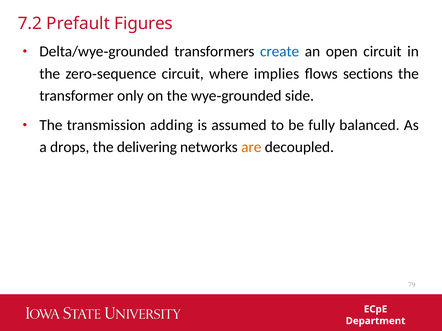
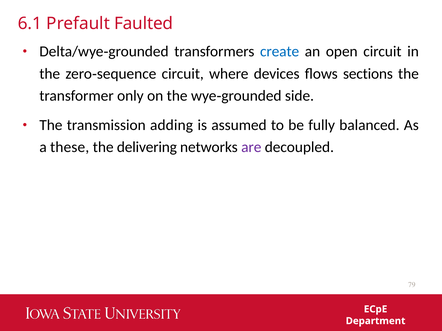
7.2: 7.2 -> 6.1 (30, 24)
Figures: Figures -> Faulted (144, 24)
implies: implies -> devices (277, 74)
drops: drops -> these (70, 147)
are colour: orange -> purple (251, 147)
